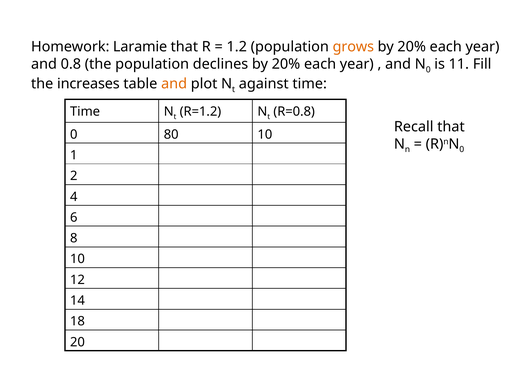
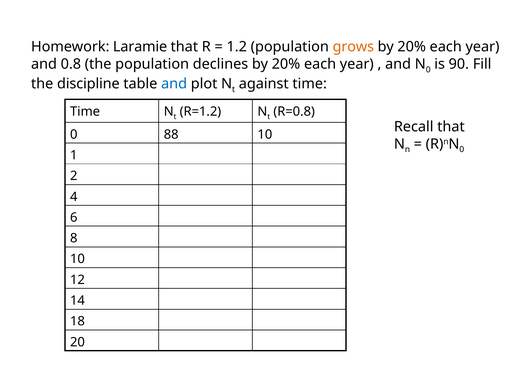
11: 11 -> 90 (459, 64)
increases: increases -> discipline (88, 84)
and colour: orange -> blue (174, 84)
80: 80 -> 88 (171, 135)
